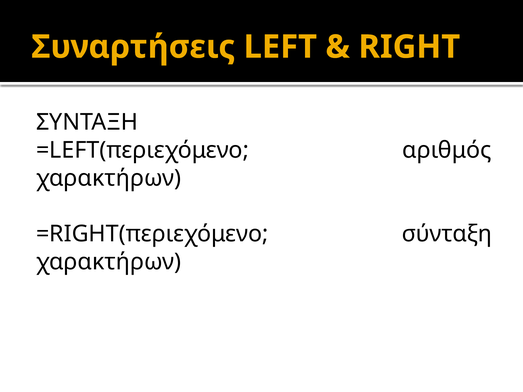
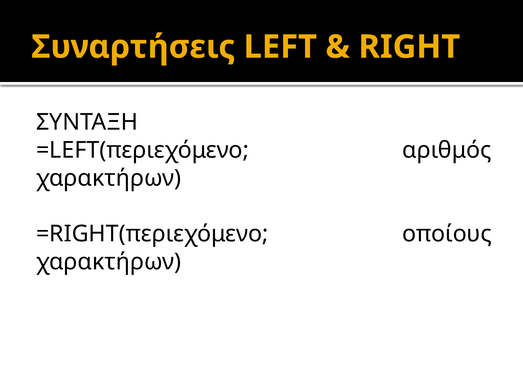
σύνταξη: σύνταξη -> οποίους (447, 234)
